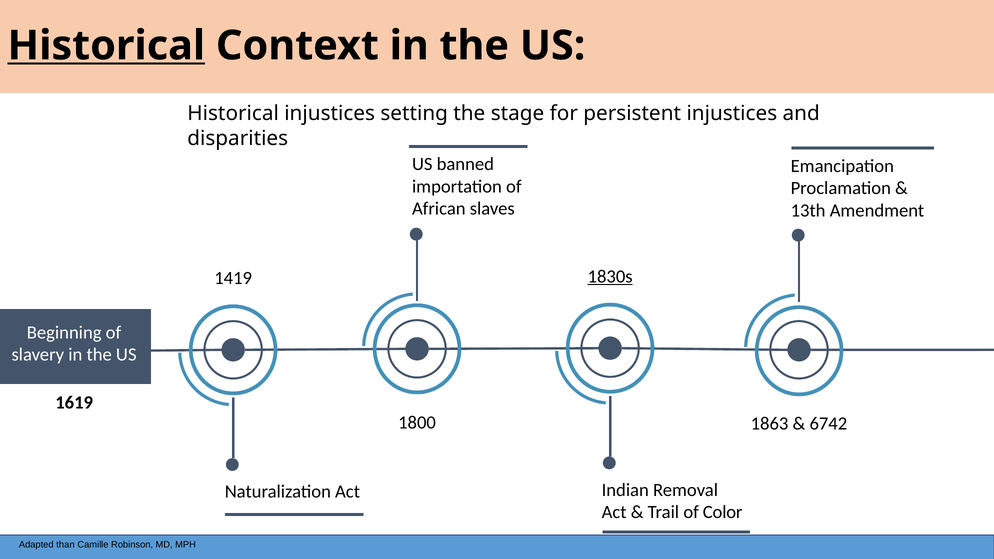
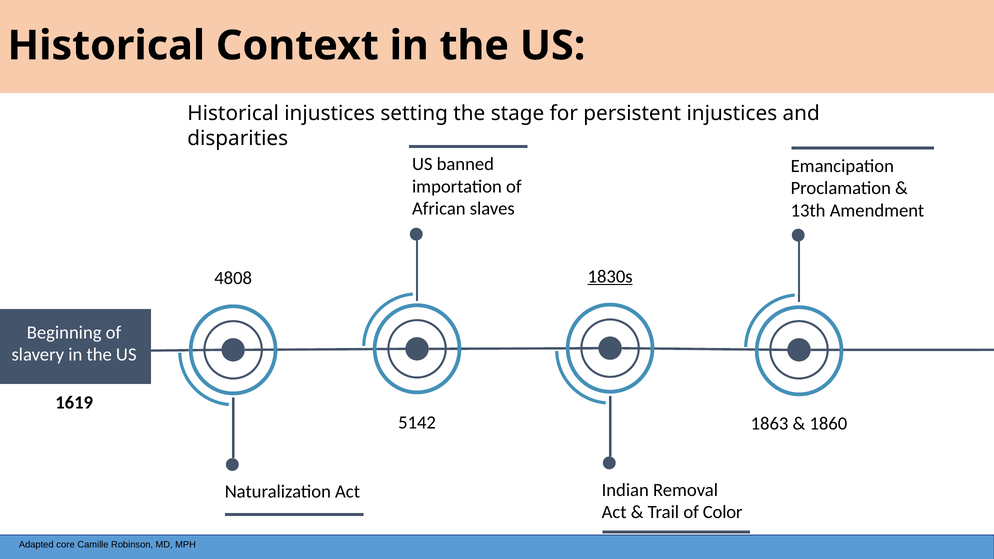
Historical underline: present -> none (106, 46)
1419: 1419 -> 4808 (233, 278)
1800: 1800 -> 5142 (417, 423)
6742: 6742 -> 1860 (828, 424)
than: than -> core (65, 545)
